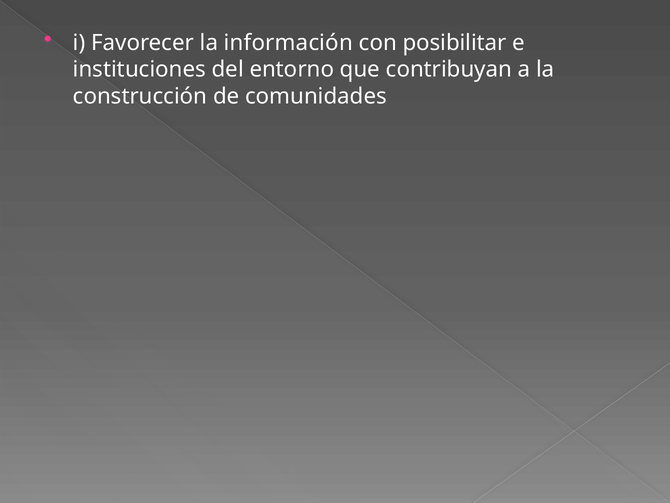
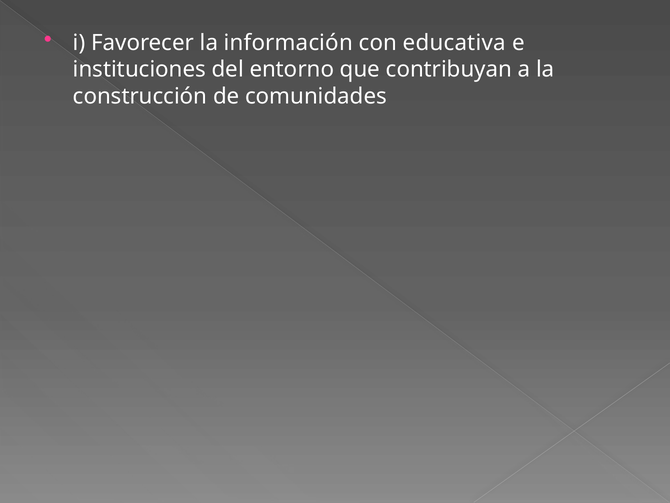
posibilitar: posibilitar -> educativa (454, 43)
